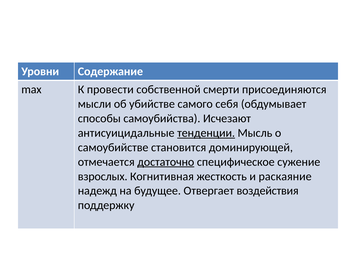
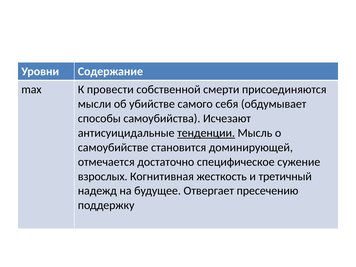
достаточно underline: present -> none (166, 162)
раскаяние: раскаяние -> третичный (285, 176)
воздействия: воздействия -> пресечению (268, 191)
